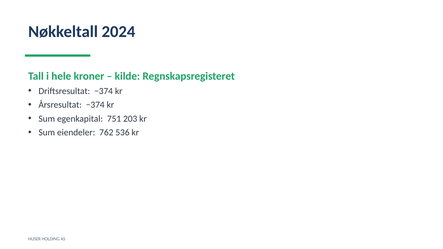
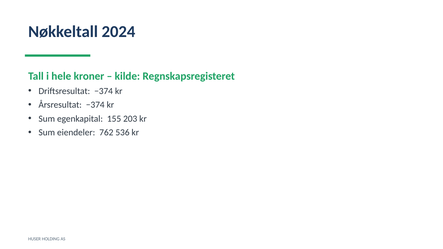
751: 751 -> 155 (114, 119)
